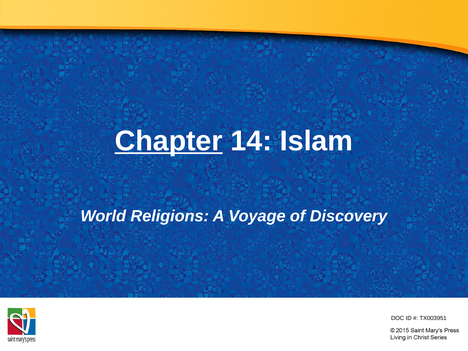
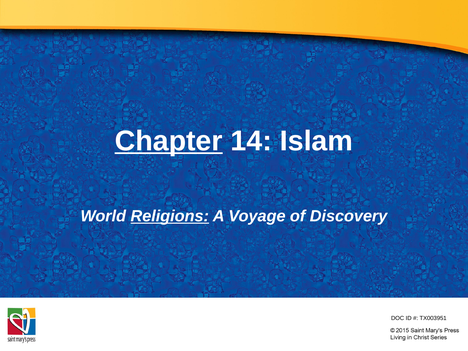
Religions underline: none -> present (170, 216)
